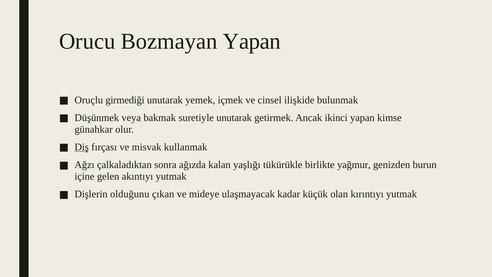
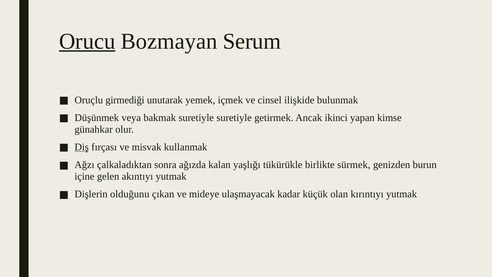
Orucu underline: none -> present (87, 41)
Bozmayan Yapan: Yapan -> Serum (252, 41)
suretiyle unutarak: unutarak -> suretiyle (234, 118)
yağmur: yağmur -> sürmek (354, 165)
